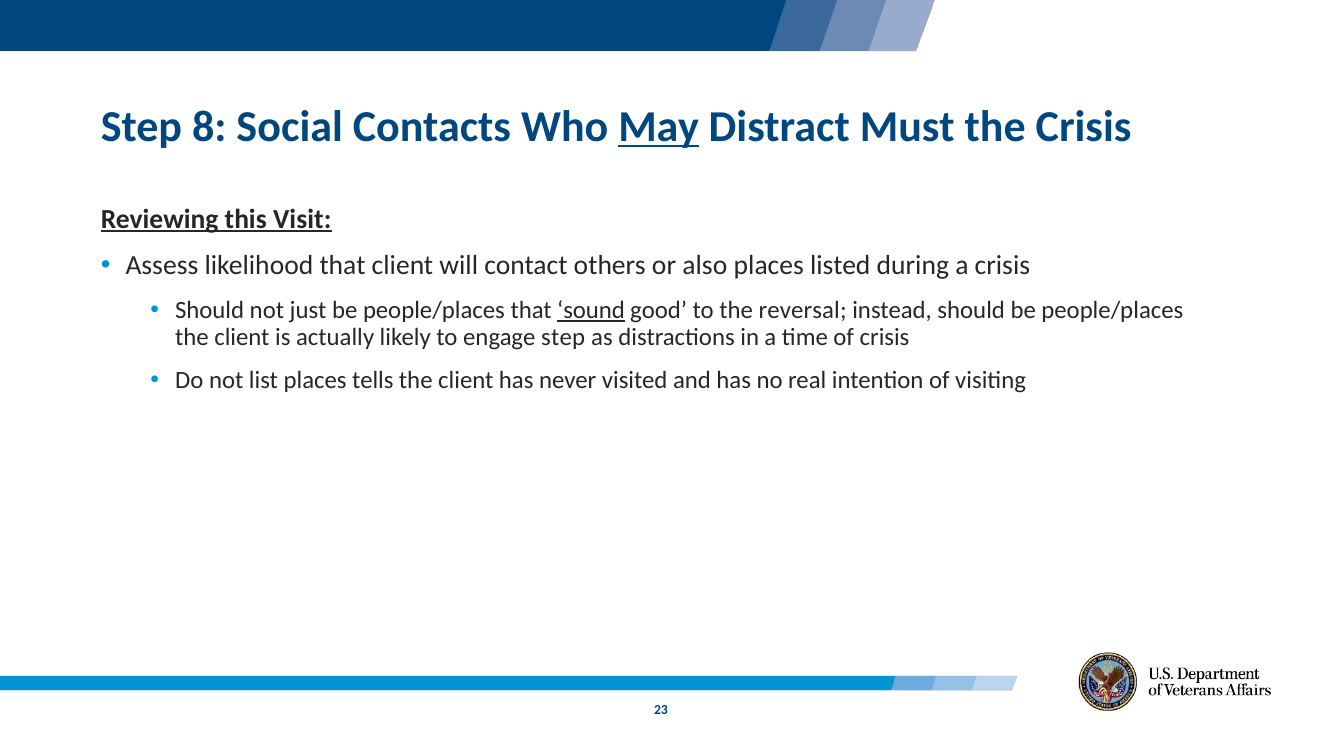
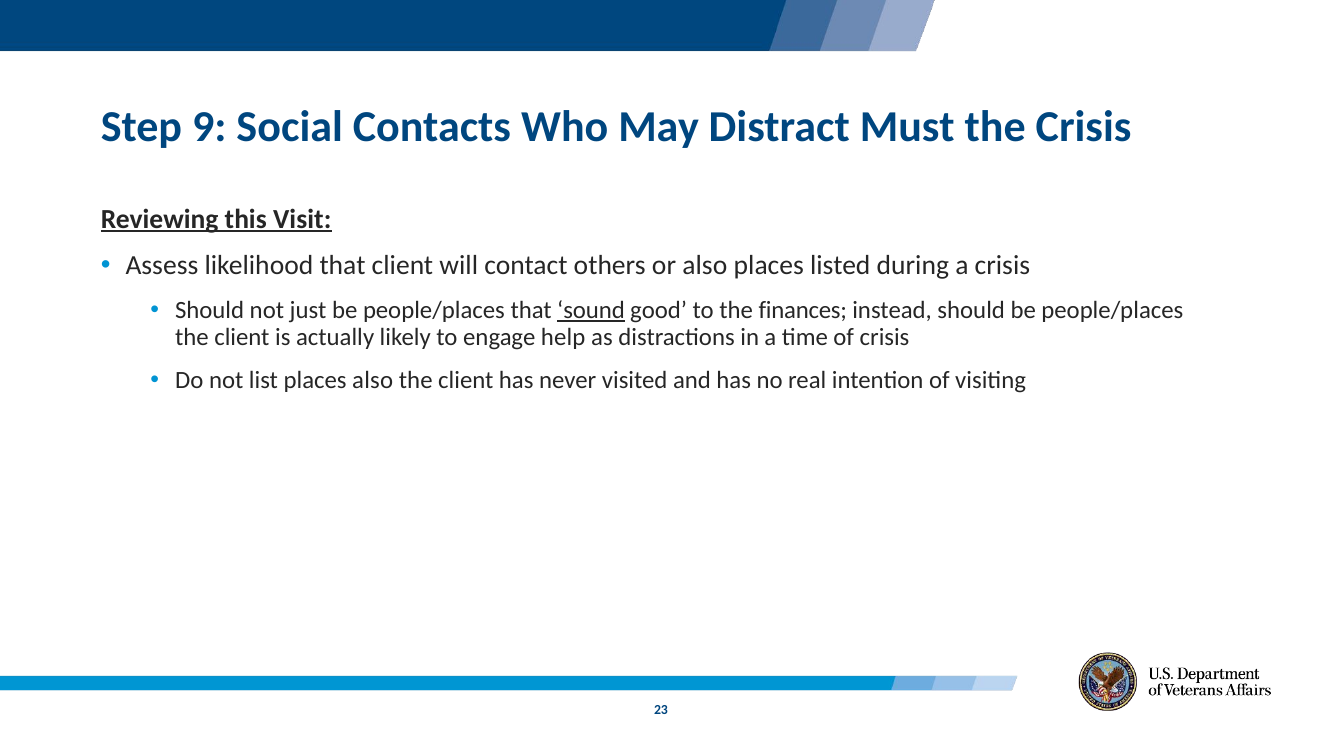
8: 8 -> 9 (209, 127)
May underline: present -> none (659, 127)
reversal: reversal -> finances (803, 310)
engage step: step -> help (563, 337)
places tells: tells -> also (373, 380)
